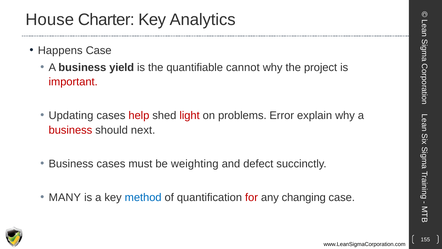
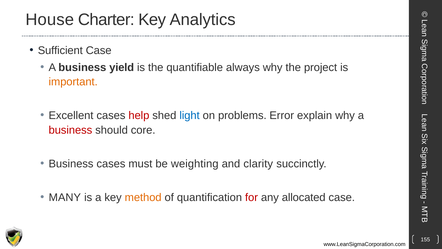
Happens: Happens -> Sufficient (60, 51)
cannot: cannot -> always (243, 67)
important colour: red -> orange (73, 82)
Updating: Updating -> Excellent (71, 115)
light colour: red -> blue (190, 115)
next: next -> core (143, 130)
defect: defect -> clarity (258, 164)
method colour: blue -> orange (143, 197)
changing: changing -> allocated (304, 197)
